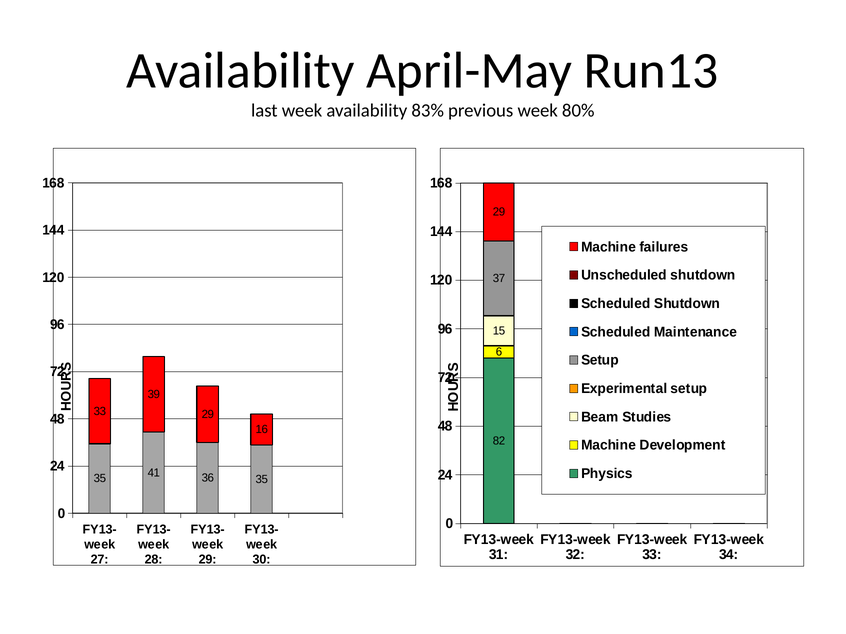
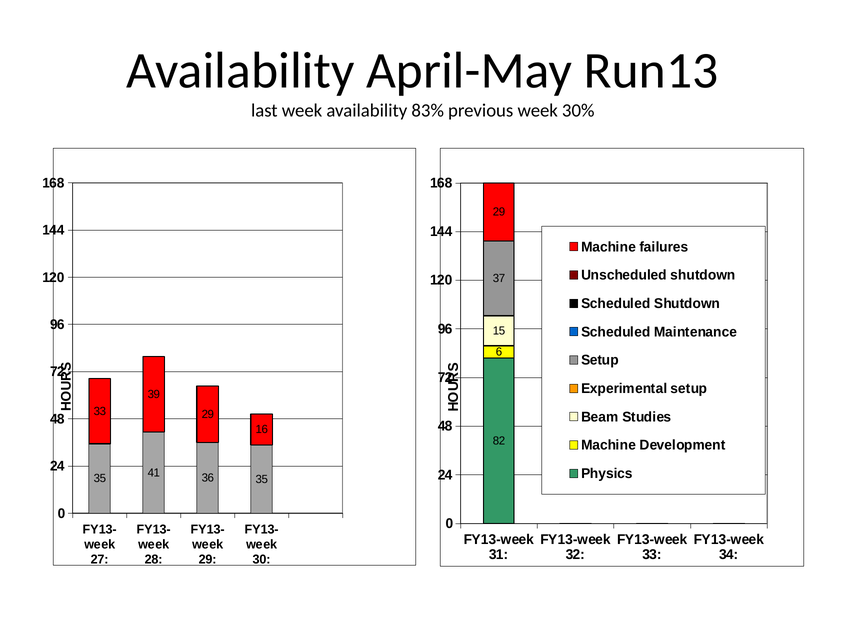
80%: 80% -> 30% (578, 111)
